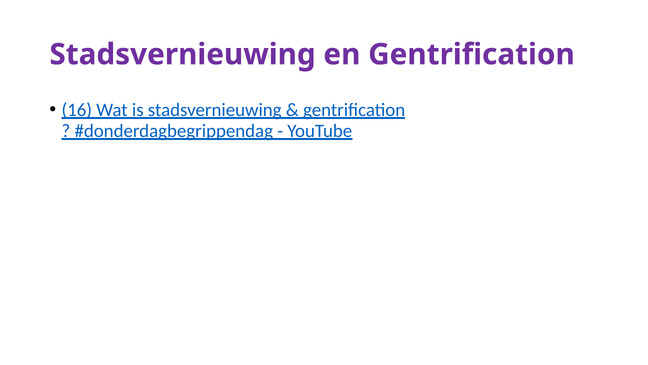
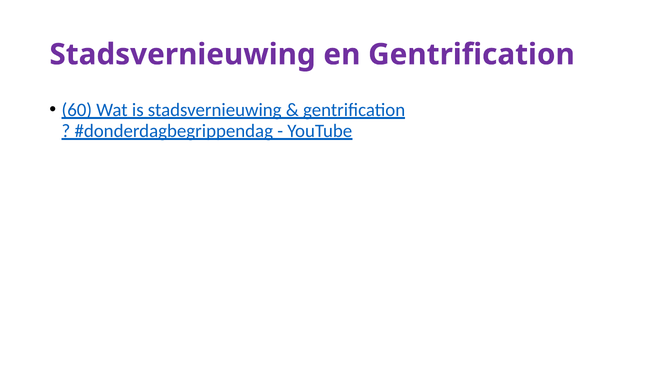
16: 16 -> 60 (77, 110)
